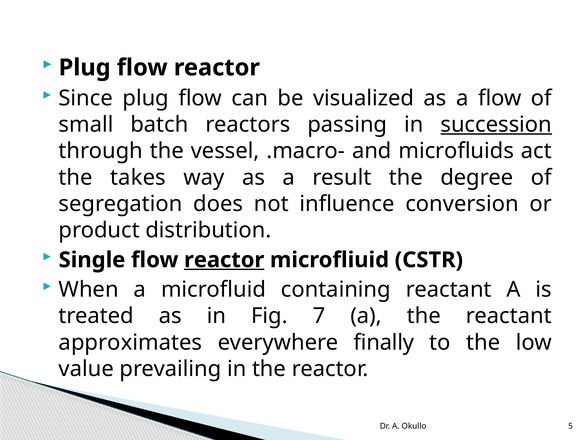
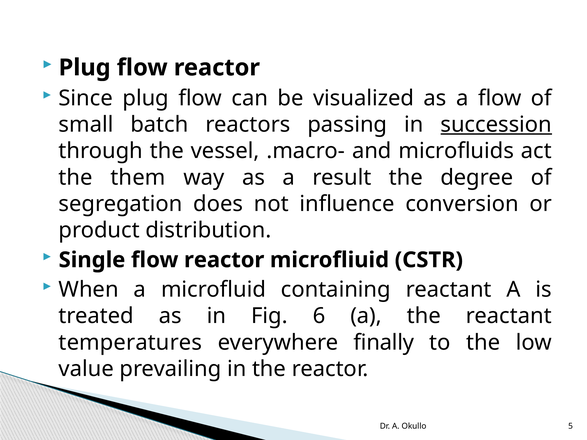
takes: takes -> them (138, 178)
reactor underline: present -> none (224, 260)
7: 7 -> 6 (319, 316)
approximates: approximates -> temperatures (130, 343)
